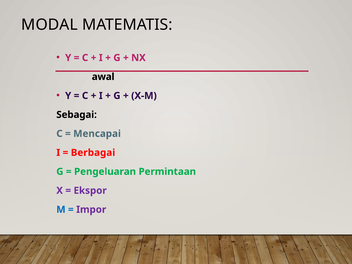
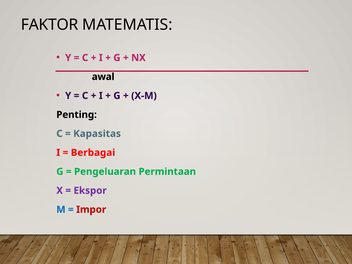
MODAL: MODAL -> FAKTOR (50, 25)
Sebagai: Sebagai -> Penting (77, 115)
Mencapai: Mencapai -> Kapasitas (97, 134)
Impor colour: purple -> red (91, 210)
